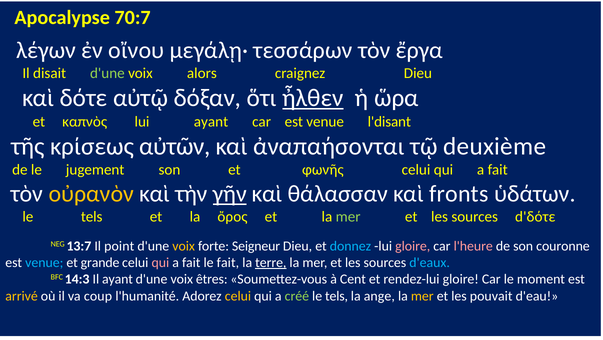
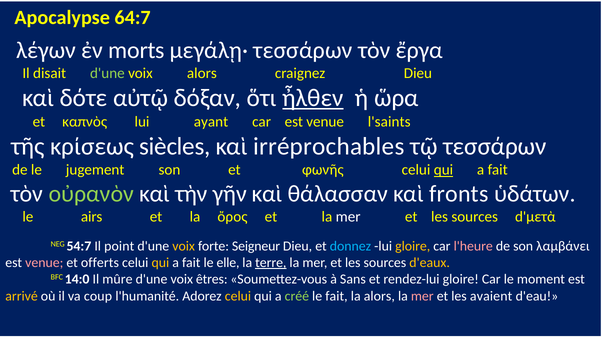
70:7: 70:7 -> 64:7 (133, 18)
οἴνου: οἴνου -> morts (136, 50)
l'disant: l'disant -> l'saints (389, 122)
αὐτῶν: αὐτῶν -> siècles (175, 146)
ἀναπαήσονται: ἀναπαήσονται -> irréprochables (329, 146)
τῷ deuxième: deuxième -> τεσσάρων (495, 146)
qui underline: none -> present (443, 170)
οὐρανὸν colour: yellow -> light green (91, 194)
γῆν underline: present -> none (230, 194)
tels: tels -> airs (92, 217)
mer colour: light green -> white (348, 217)
d'δότε: d'δότε -> d'μετὰ (535, 217)
13:7: 13:7 -> 54:7 (79, 246)
gloire colour: pink -> yellow (413, 246)
couronne: couronne -> λαμβάνει (563, 246)
venue colour: light blue -> pink (44, 263)
grande: grande -> offerts (100, 263)
qui colour: pink -> yellow (160, 263)
le fait: fait -> elle (228, 263)
d'eaux colour: light blue -> yellow (430, 263)
14:3: 14:3 -> 14:0 (77, 279)
Il ayant: ayant -> mûre (117, 279)
Cent: Cent -> Sans (353, 279)
tels: tels -> fait (336, 296)
la ange: ange -> alors (379, 296)
mer colour: yellow -> pink (422, 296)
pouvait: pouvait -> avaient (491, 296)
